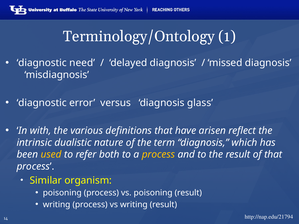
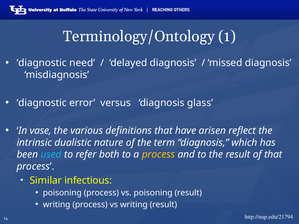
with: with -> vase (41, 131)
used colour: yellow -> light blue (51, 155)
organism: organism -> infectious (88, 181)
